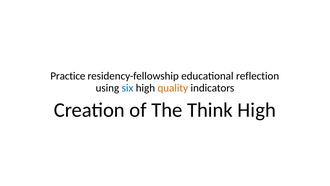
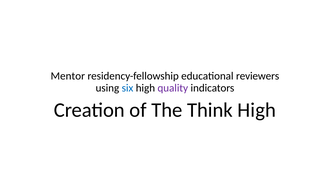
Practice: Practice -> Mentor (68, 76)
reflection: reflection -> reviewers (258, 76)
quality colour: orange -> purple (173, 88)
